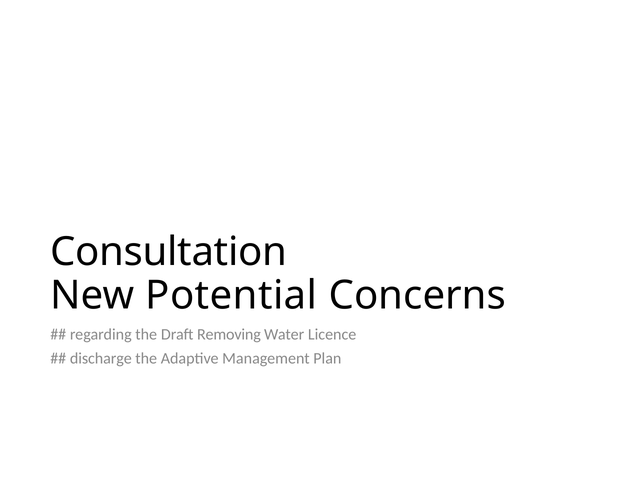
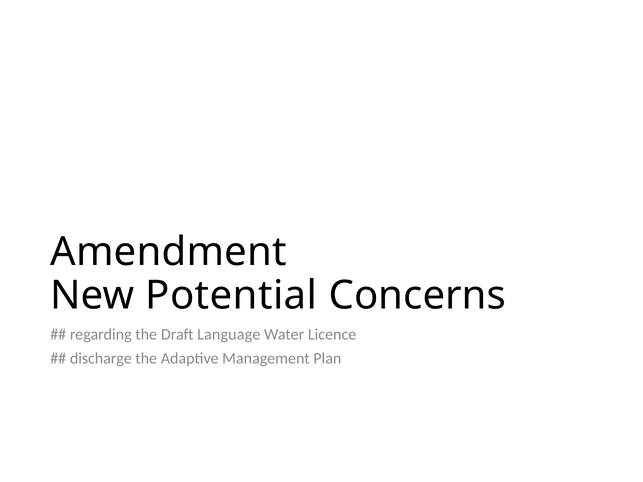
Consultation: Consultation -> Amendment (168, 252)
Removing: Removing -> Language (229, 335)
